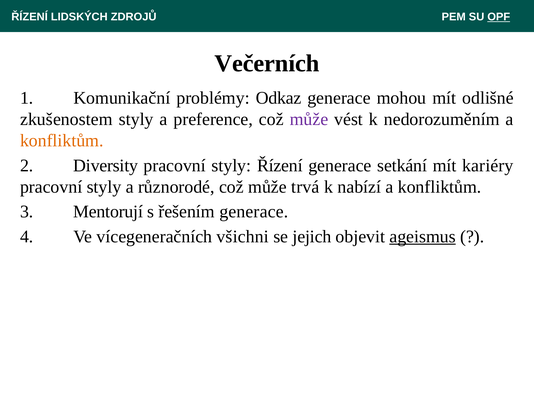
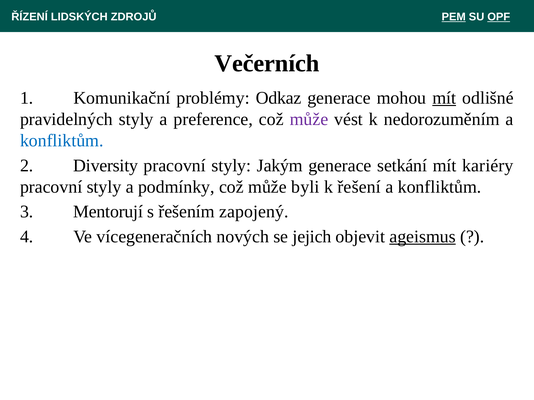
PEM underline: none -> present (454, 17)
mít underline: none -> present (444, 98)
zkušenostem: zkušenostem -> pravidelných (66, 119)
konfliktům colour: orange -> blue (62, 141)
styly Řízení: Řízení -> Jakým (280, 166)
různorodé: různorodé -> podmínky (176, 187)
trvá: trvá -> byli (305, 187)
nabízí: nabízí -> řešení (359, 187)
řešením generace: generace -> zapojený (254, 212)
všichni: všichni -> nových (243, 237)
